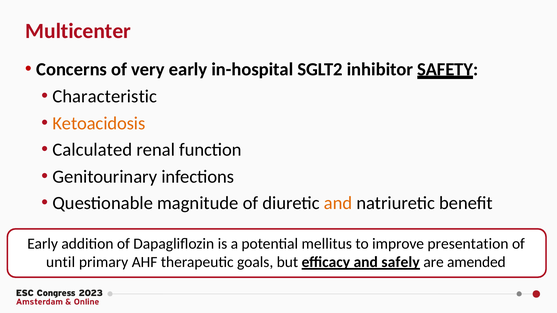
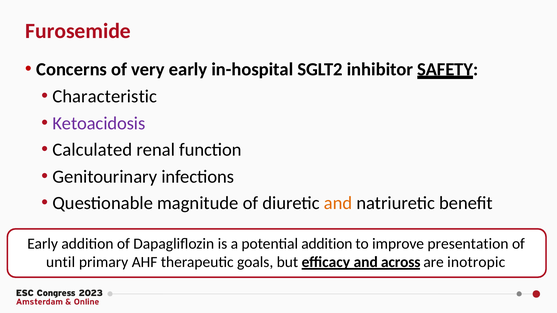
Multicenter: Multicenter -> Furosemide (78, 31)
Ketoacidosis colour: orange -> purple (99, 124)
potential mellitus: mellitus -> addition (327, 244)
safely: safely -> across (401, 262)
amended: amended -> inotropic (476, 262)
